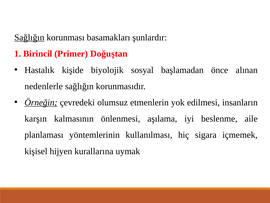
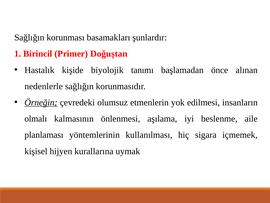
Sağlığın underline: present -> none (29, 37)
sosyal: sosyal -> tanımı (142, 70)
karşın: karşın -> olmalı (36, 118)
